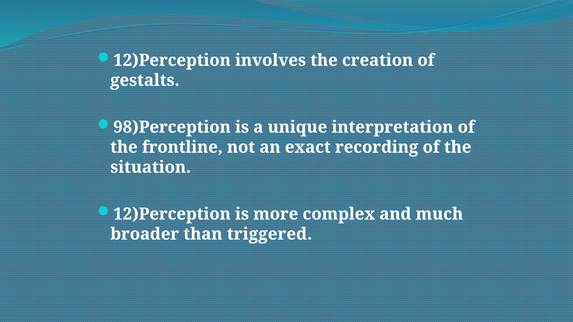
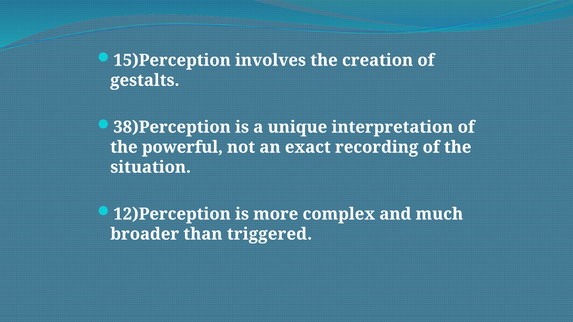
12)Perception: 12)Perception -> 15)Perception (172, 60)
98)Perception: 98)Perception -> 38)Perception (172, 127)
frontline: frontline -> powerful (182, 147)
